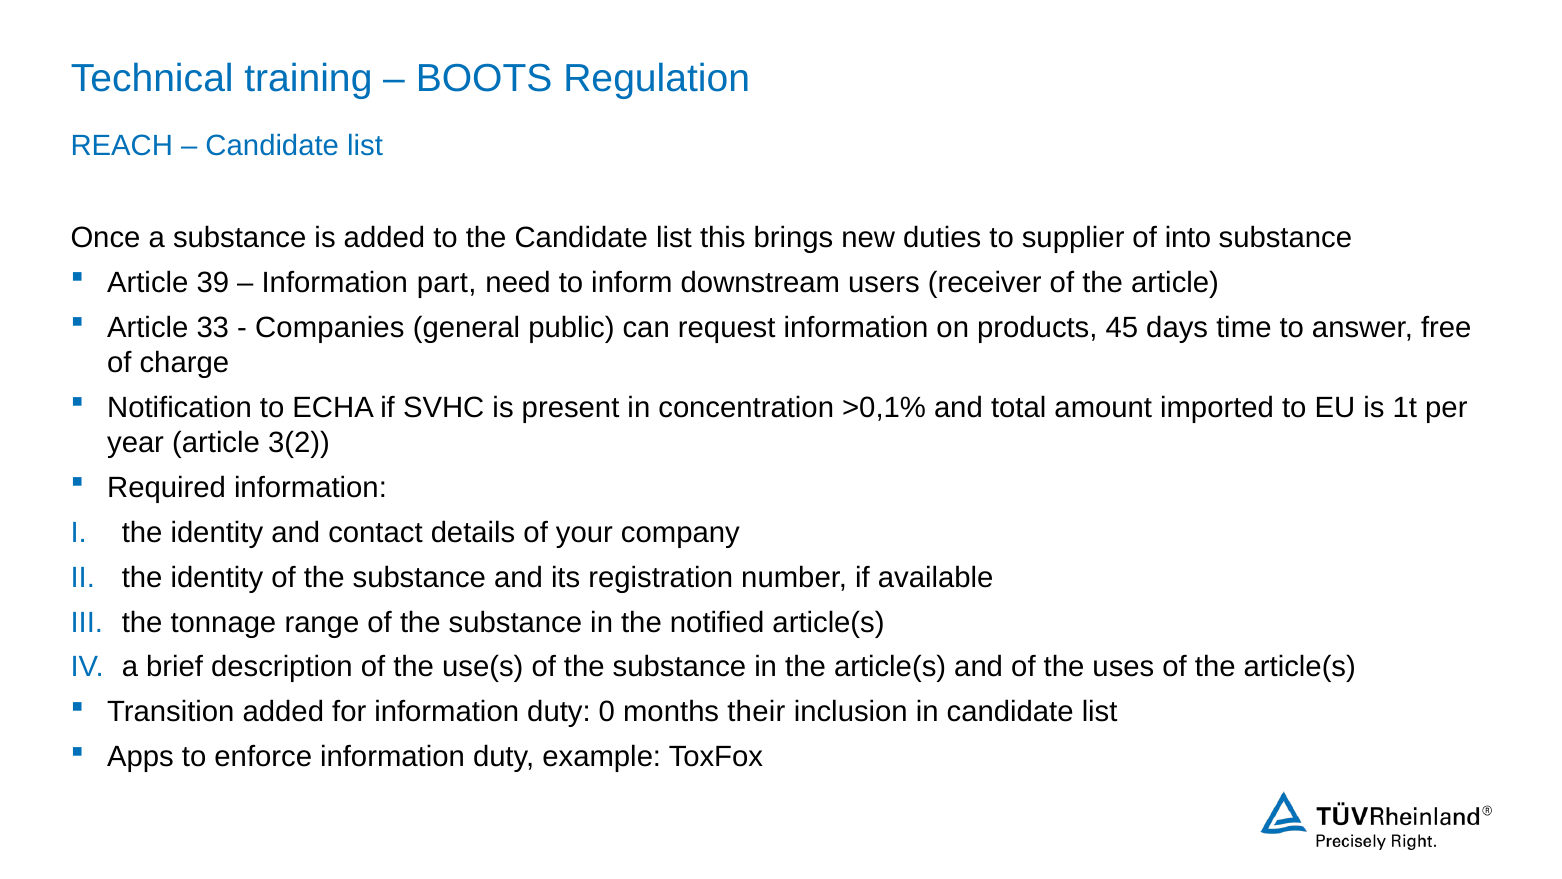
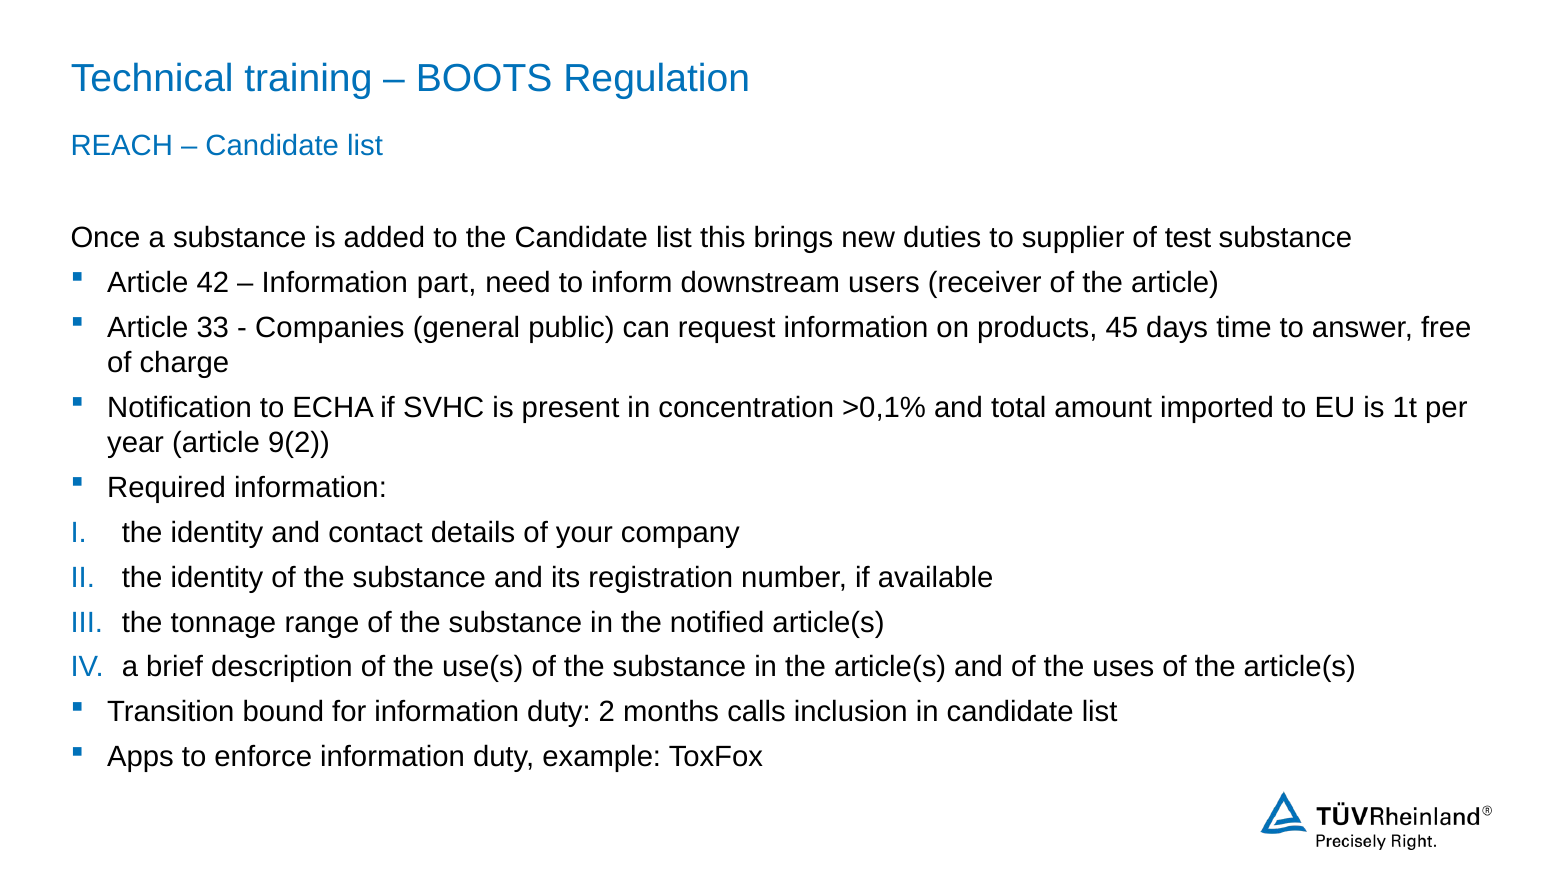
into: into -> test (1188, 237)
39: 39 -> 42 (213, 282)
3(2: 3(2 -> 9(2 (299, 443)
Transition added: added -> bound (283, 712)
0: 0 -> 2 (607, 712)
their: their -> calls (757, 712)
